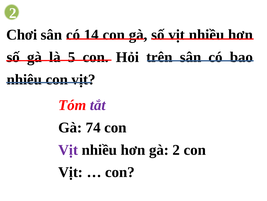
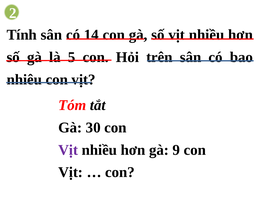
Chơi: Chơi -> Tính (22, 35)
tắt colour: purple -> black (98, 105)
74: 74 -> 30 (93, 127)
gà 2: 2 -> 9 (176, 149)
